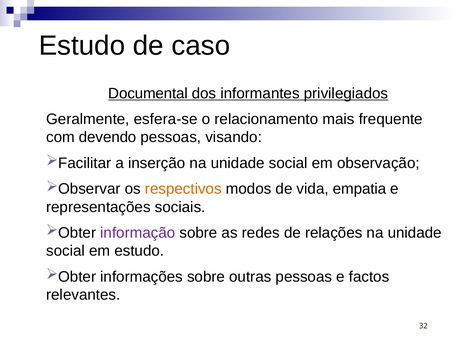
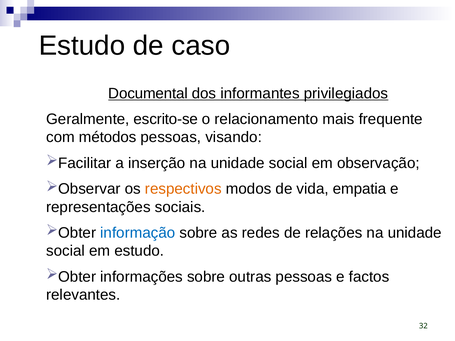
esfera-se: esfera-se -> escrito-se (166, 119)
devendo: devendo -> métodos (108, 137)
informação colour: purple -> blue (138, 233)
